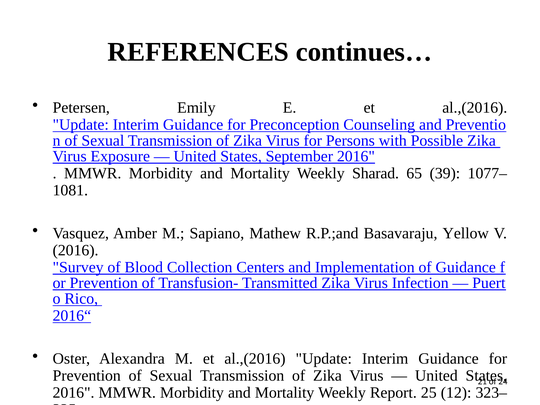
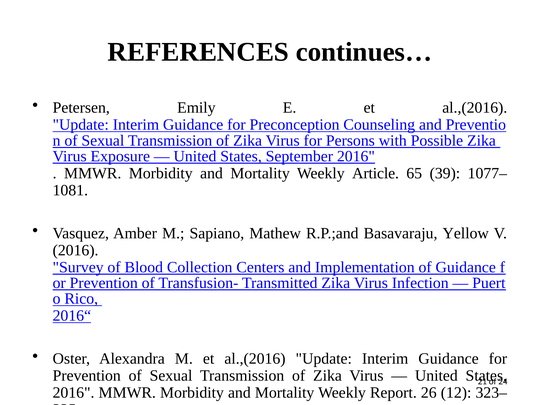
Sharad: Sharad -> Article (376, 173)
25: 25 -> 26 (429, 393)
